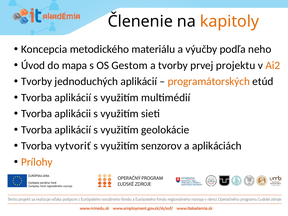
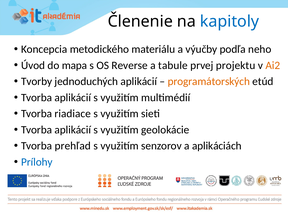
kapitoly colour: orange -> blue (230, 21)
Gestom: Gestom -> Reverse (130, 65)
a tvorby: tvorby -> tabule (173, 65)
aplikácii: aplikácii -> riadiace (73, 114)
vytvoriť: vytvoriť -> prehľad (73, 146)
Prílohy colour: orange -> blue (37, 162)
